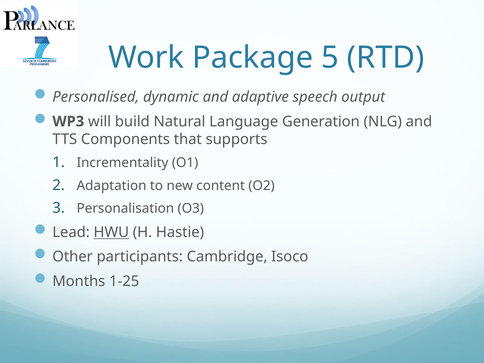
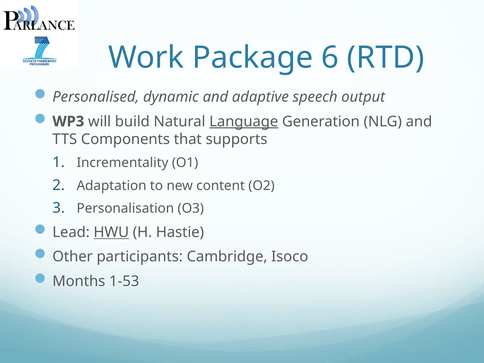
5: 5 -> 6 (330, 58)
Language underline: none -> present (244, 121)
1-25: 1-25 -> 1-53 (124, 281)
